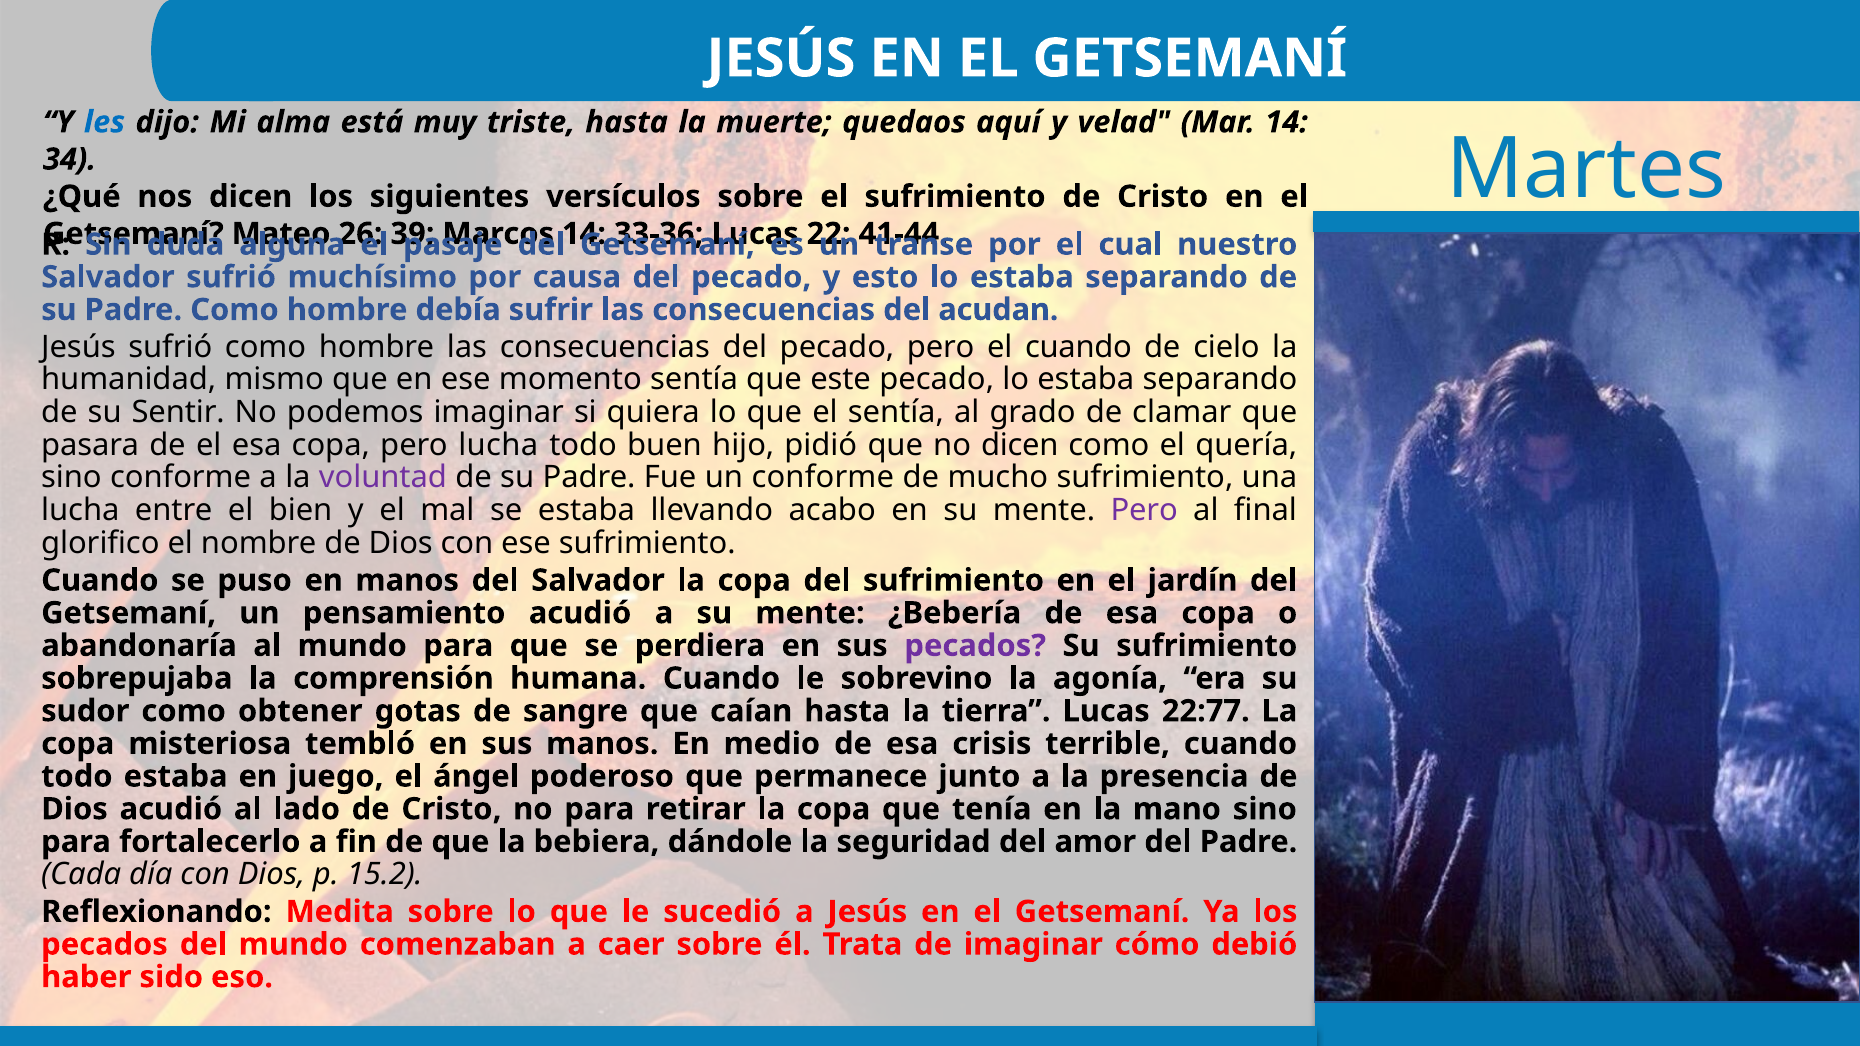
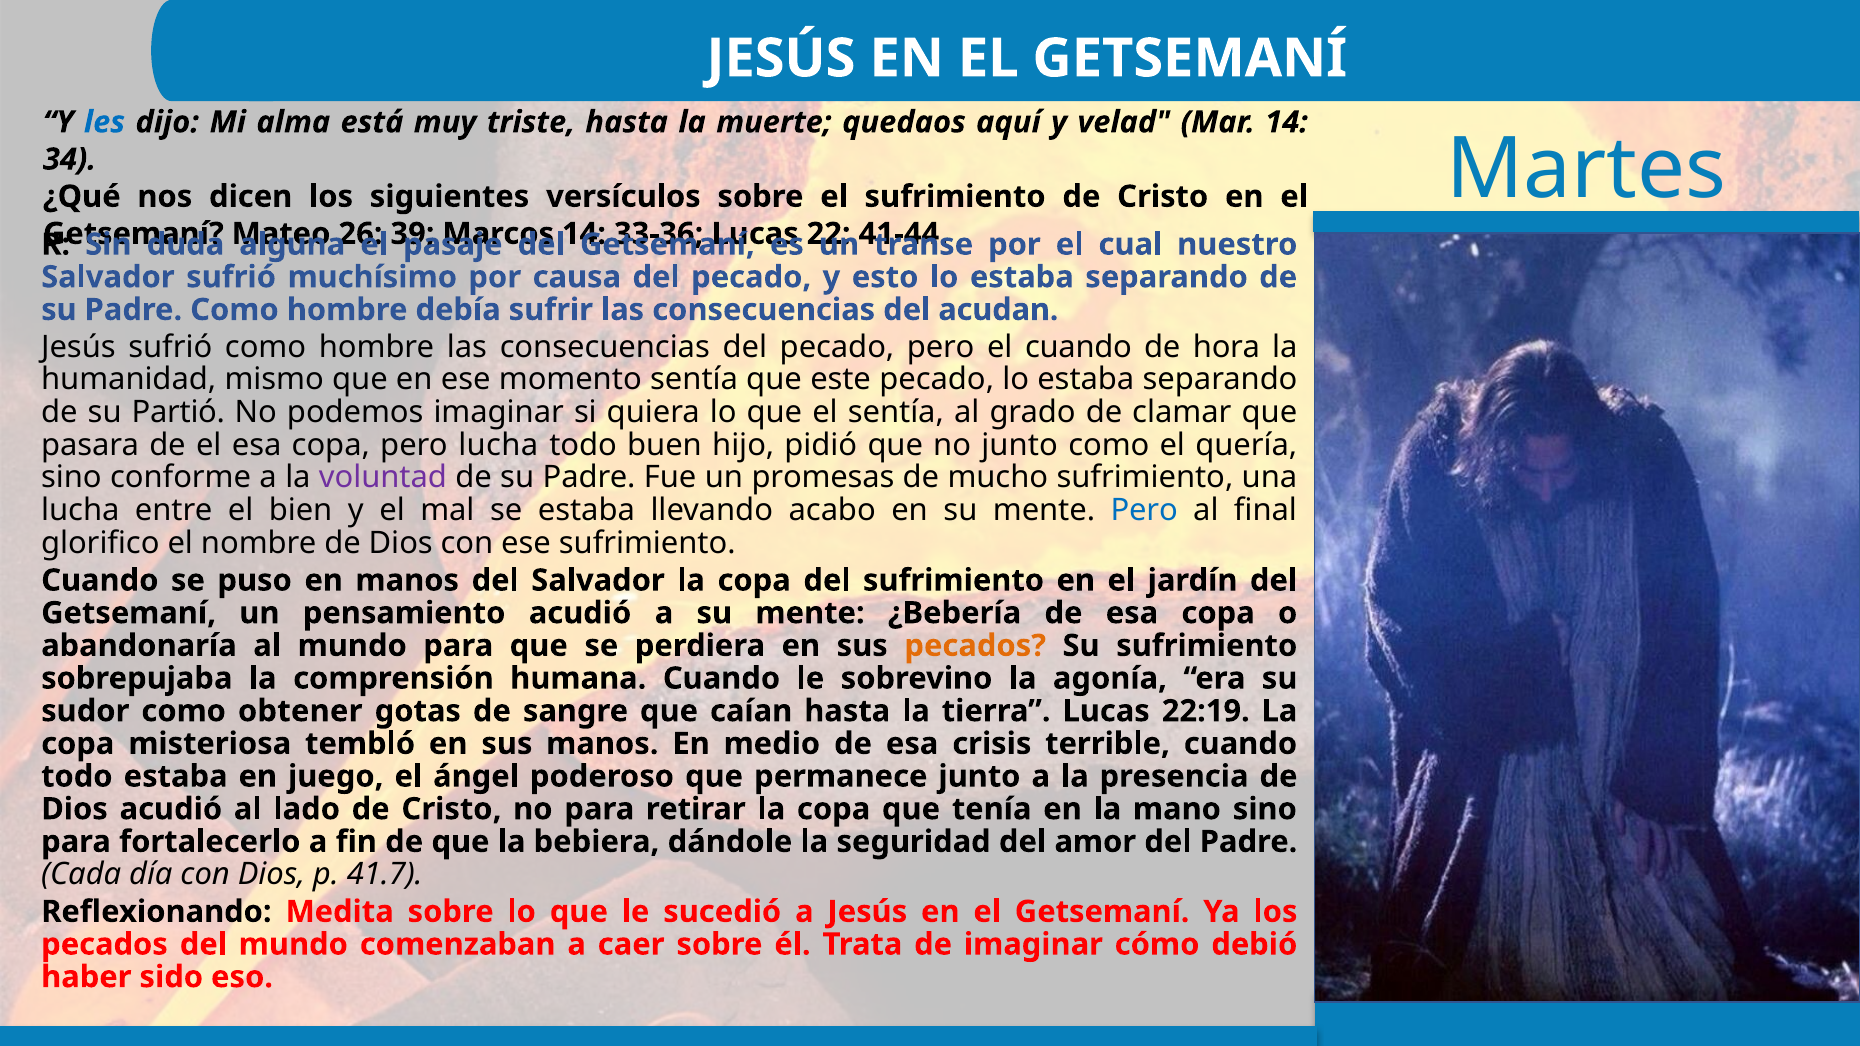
cielo: cielo -> hora (1227, 347)
Sentir: Sentir -> Partió (178, 413)
no dicen: dicen -> junto (1020, 445)
un conforme: conforme -> promesas (823, 478)
Pero colour: purple -> blue (1144, 511)
pecados colour: purple -> orange (975, 646)
22:77: 22:77 -> 22:19 (1206, 711)
15.2: 15.2 -> 41.7 (385, 875)
